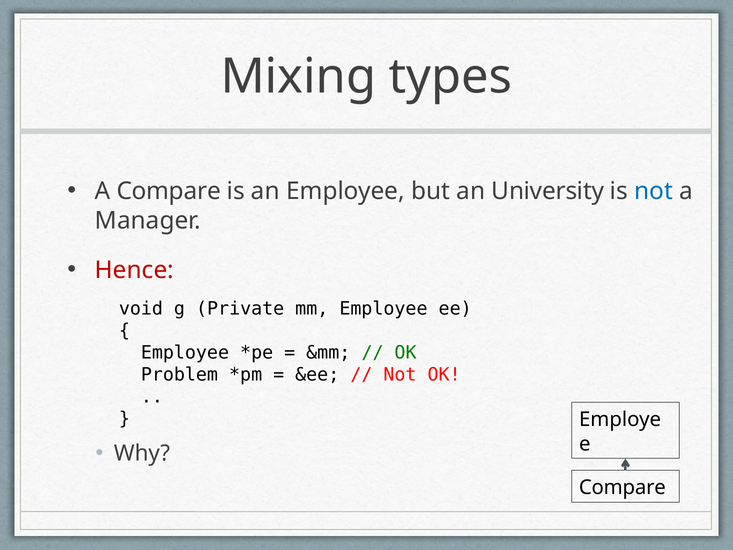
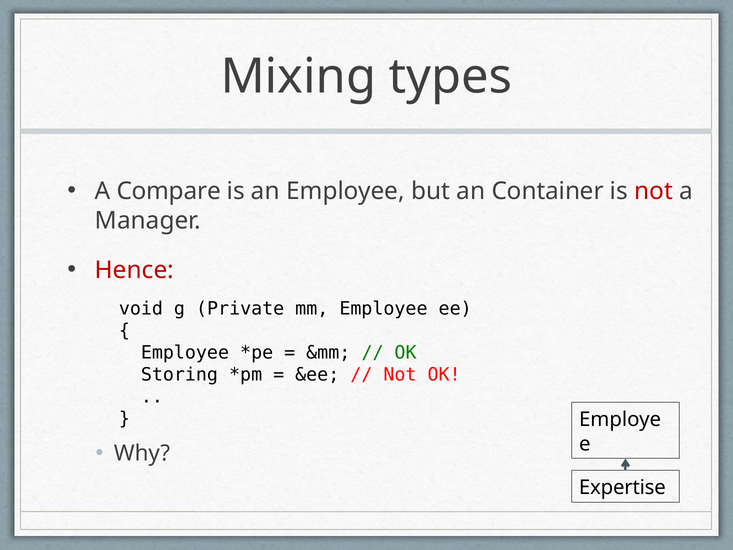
University: University -> Container (548, 191)
not colour: blue -> red (654, 191)
Problem: Problem -> Storing (179, 374)
Compare: Compare -> Expertise (622, 487)
